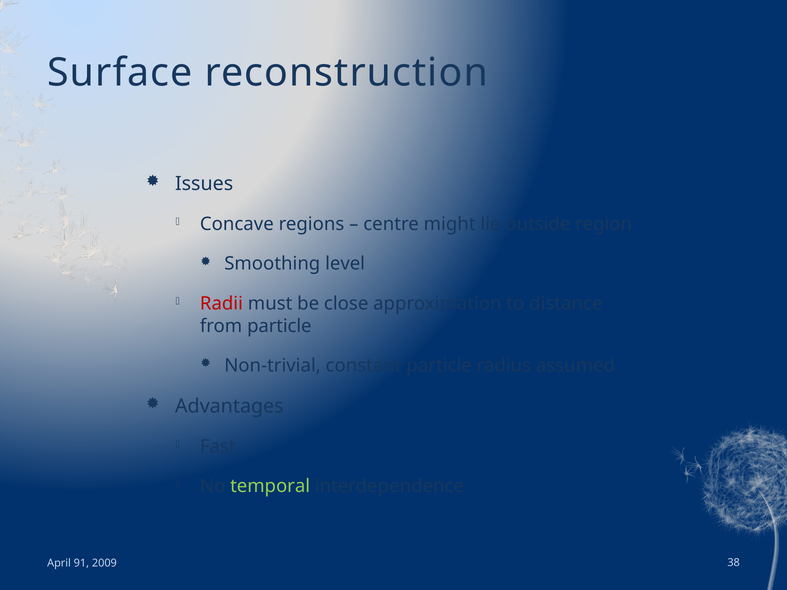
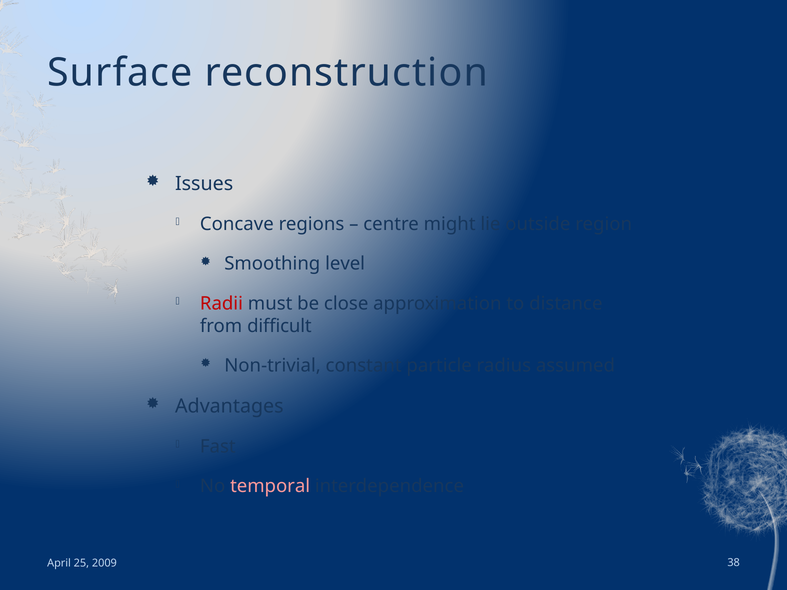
from particle: particle -> difficult (279, 326)
temporal colour: light green -> pink (270, 486)
91: 91 -> 25 (81, 564)
